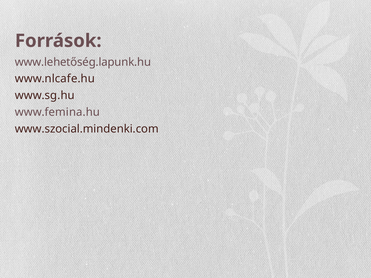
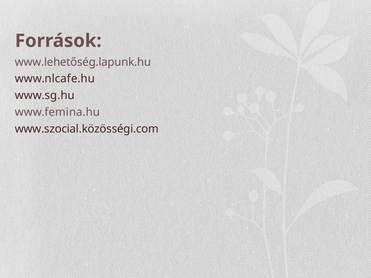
www.szocial.mindenki.com: www.szocial.mindenki.com -> www.szocial.közösségi.com (87, 129)
